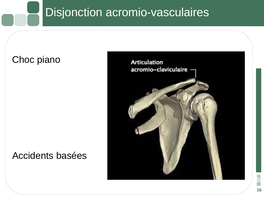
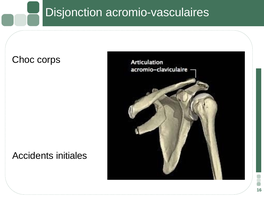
piano: piano -> corps (49, 60)
basées: basées -> initiales (72, 156)
